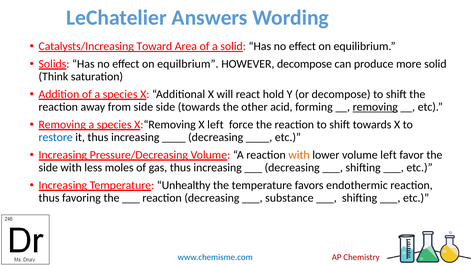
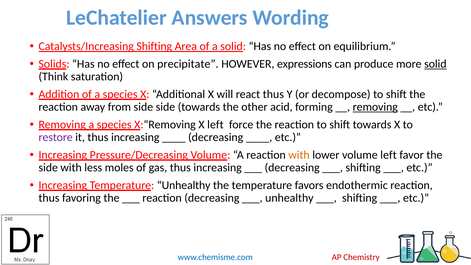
Catalysts/Increasing Toward: Toward -> Shifting (154, 46)
equilbrium: equilbrium -> precipitate (188, 64)
HOWEVER decompose: decompose -> expressions (305, 64)
solid underline: none -> present (435, 64)
react hold: hold -> thus (273, 94)
restore colour: blue -> purple (56, 137)
substance: substance -> unhealthy (289, 198)
